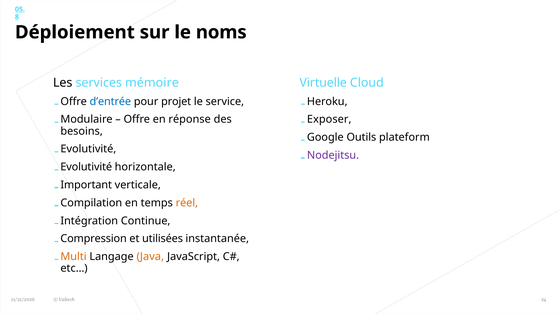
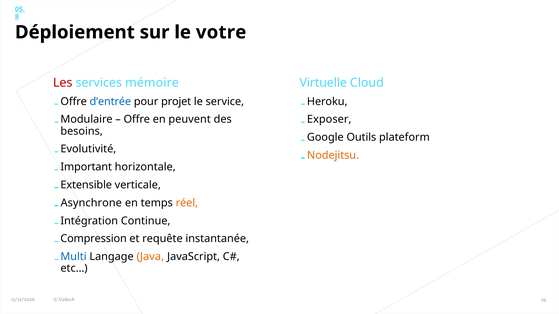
noms: noms -> votre (221, 32)
Les colour: black -> red (63, 83)
réponse: réponse -> peuvent (190, 120)
Nodejitsu colour: purple -> orange (333, 155)
Evolutivité: Evolutivité -> Important (86, 167)
Important: Important -> Extensible (86, 185)
Compilation: Compilation -> Asynchrone (91, 203)
utilisées: utilisées -> requête (162, 239)
Multi colour: orange -> blue (74, 257)
